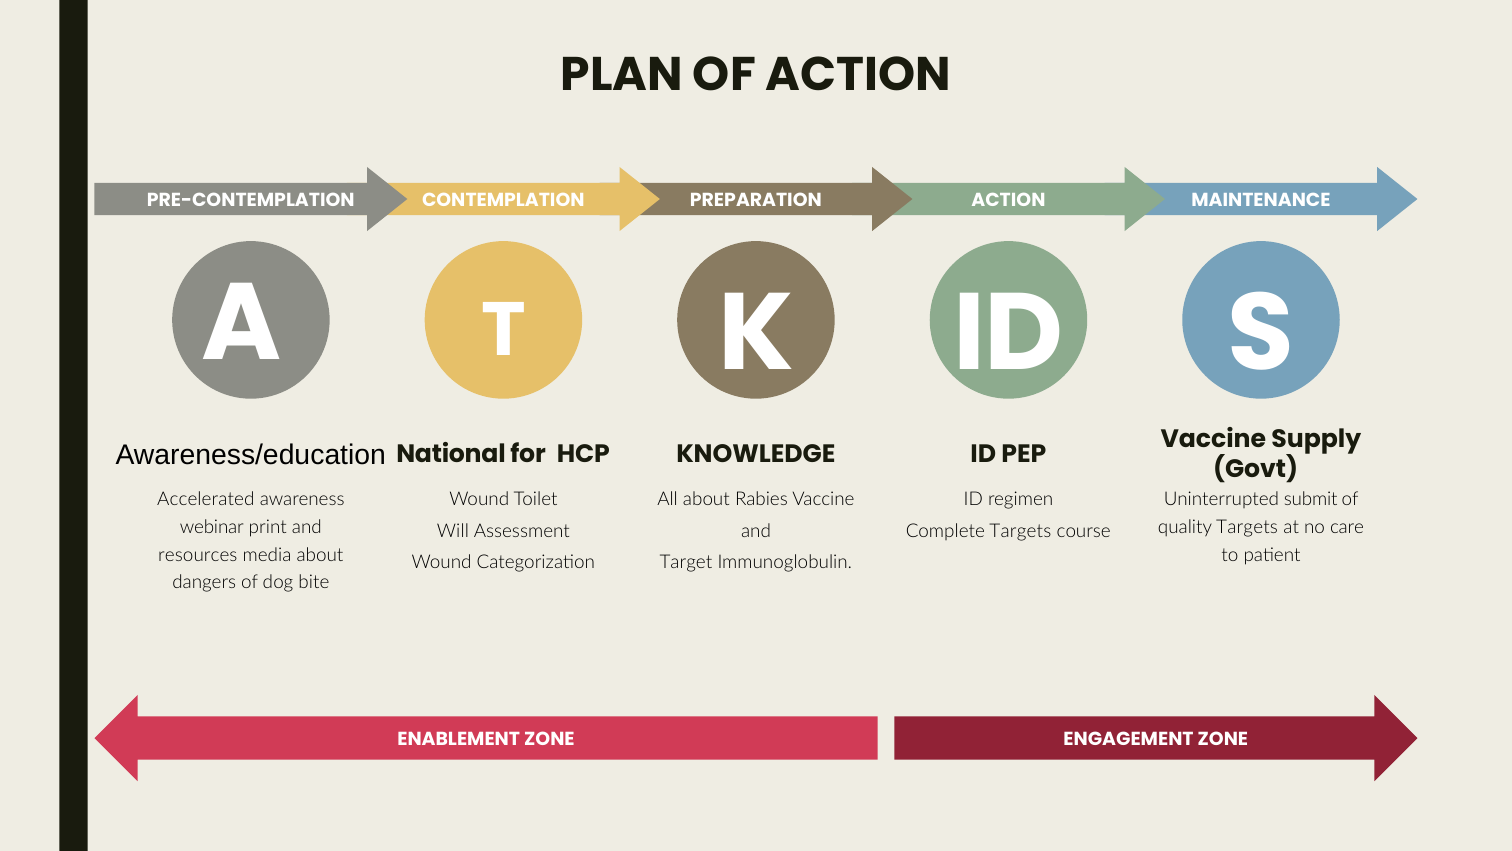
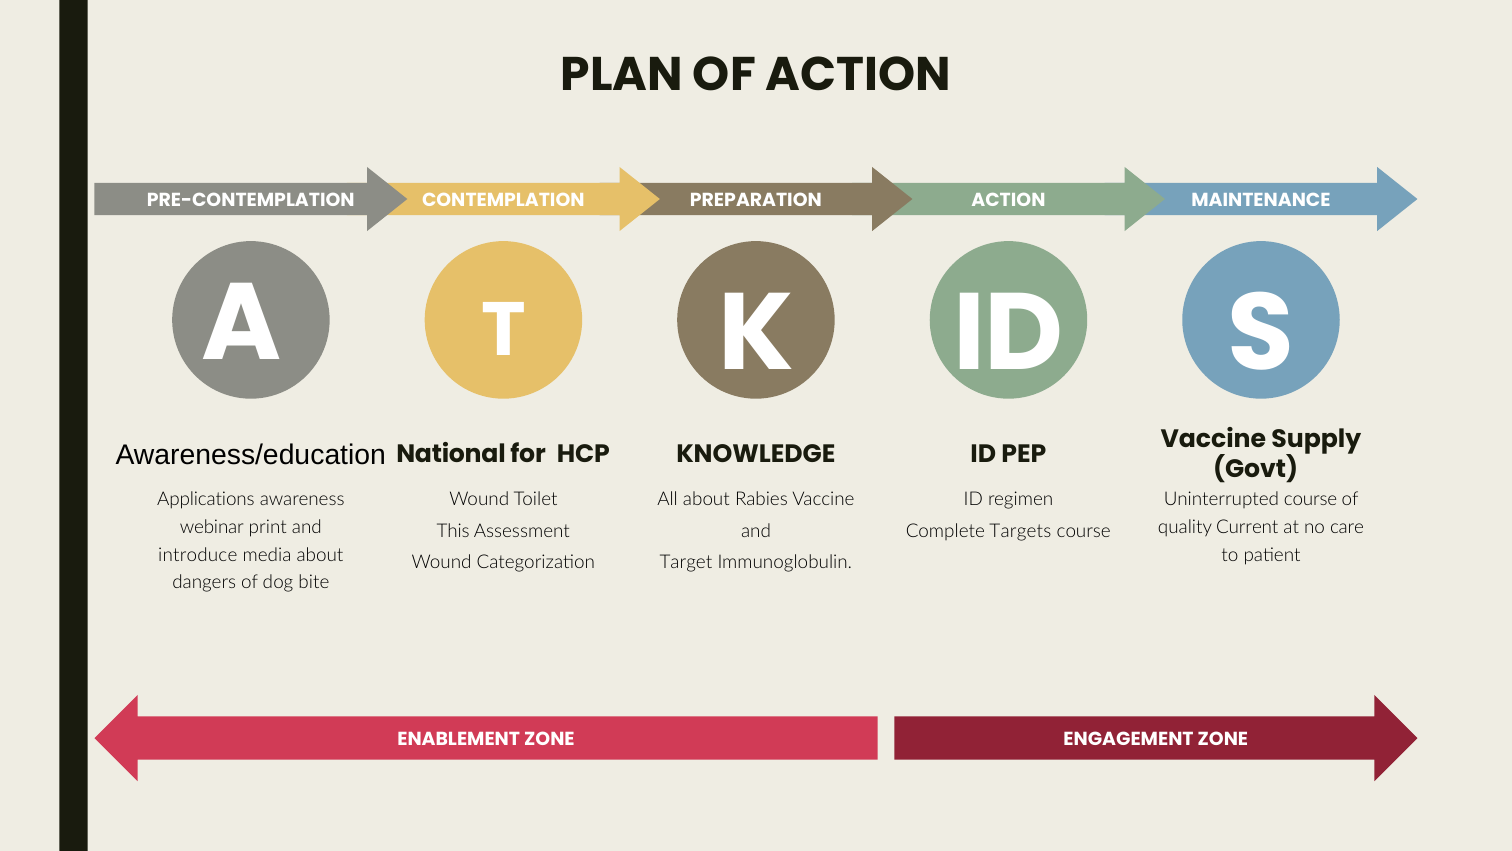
Accelerated: Accelerated -> Applications (206, 499)
Uninterrupted submit: submit -> course (1311, 499)
quality Targets: Targets -> Current (1247, 527)
Will: Will -> This (453, 531)
resources: resources -> introduce (198, 555)
